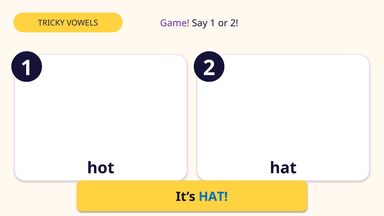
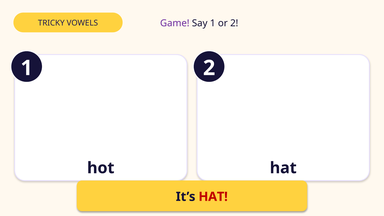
HAT colour: blue -> red (213, 197)
